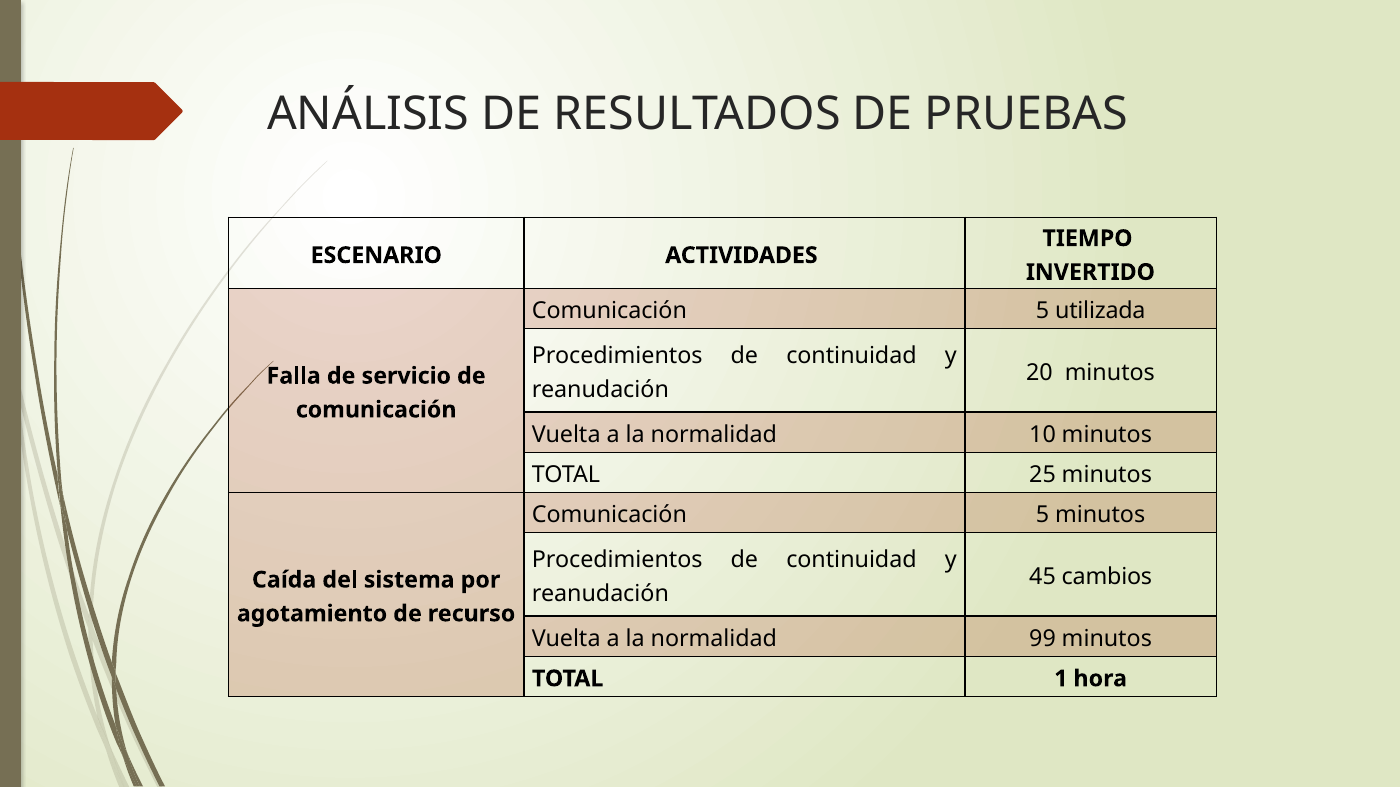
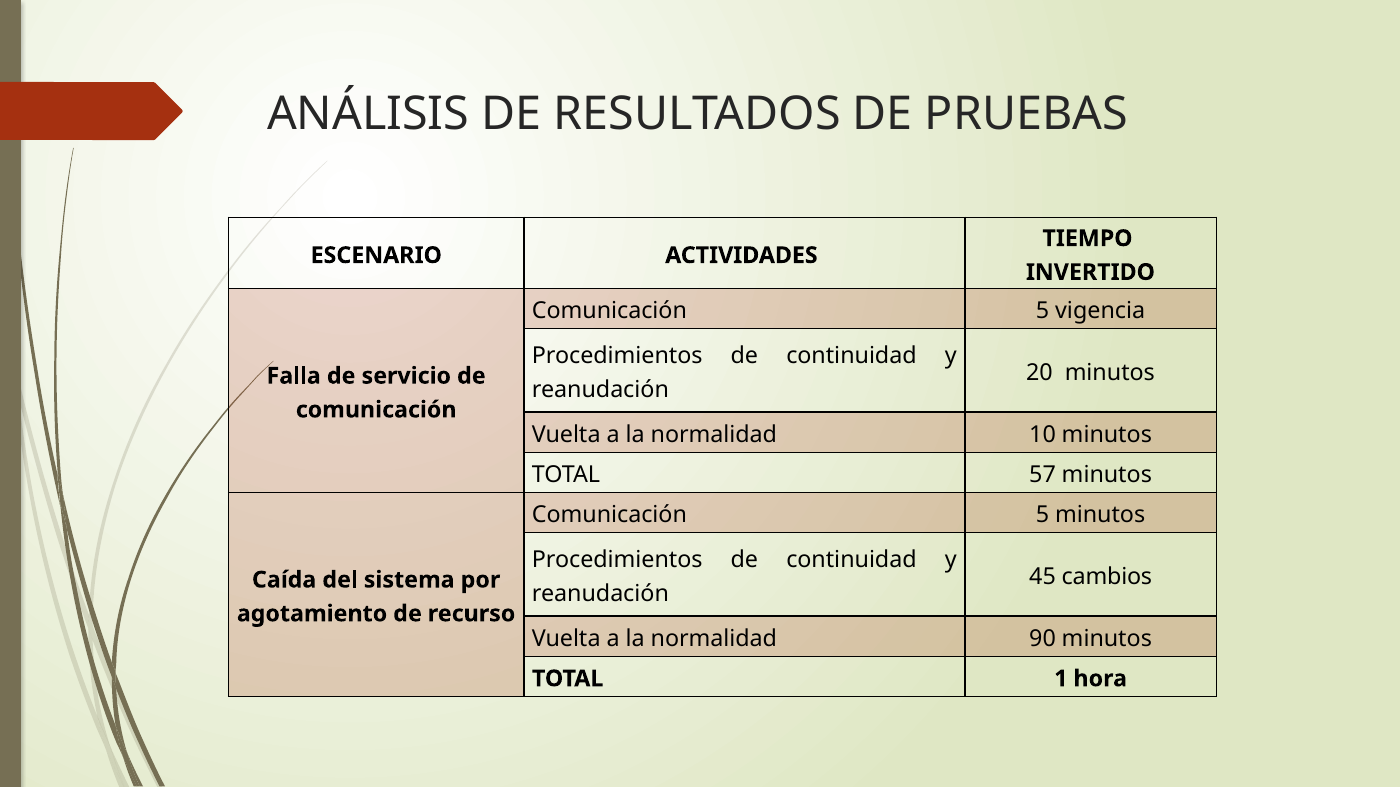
utilizada: utilizada -> vigencia (1100, 311)
25: 25 -> 57 (1043, 475)
99: 99 -> 90 (1043, 639)
